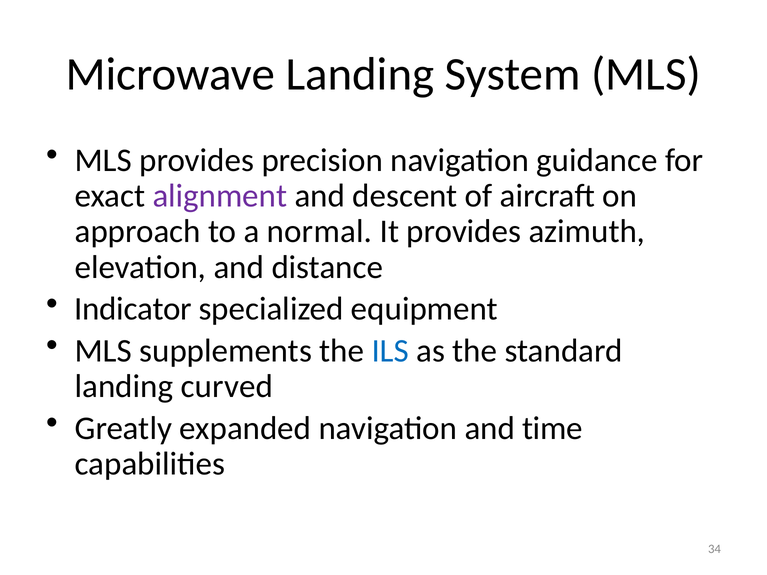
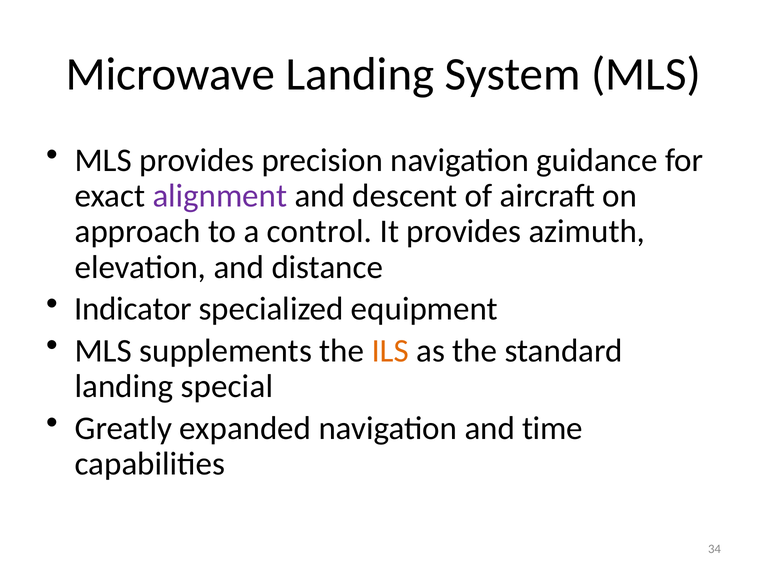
normal: normal -> control (319, 232)
ILS colour: blue -> orange (390, 351)
curved: curved -> special (227, 387)
